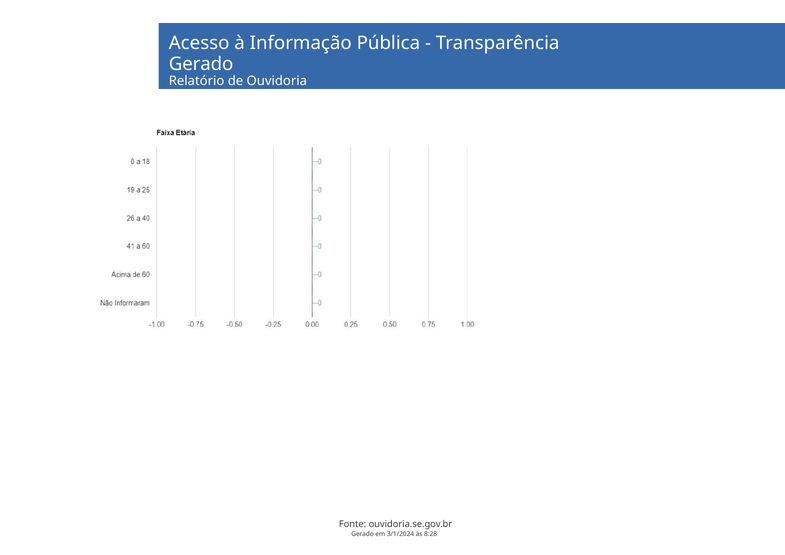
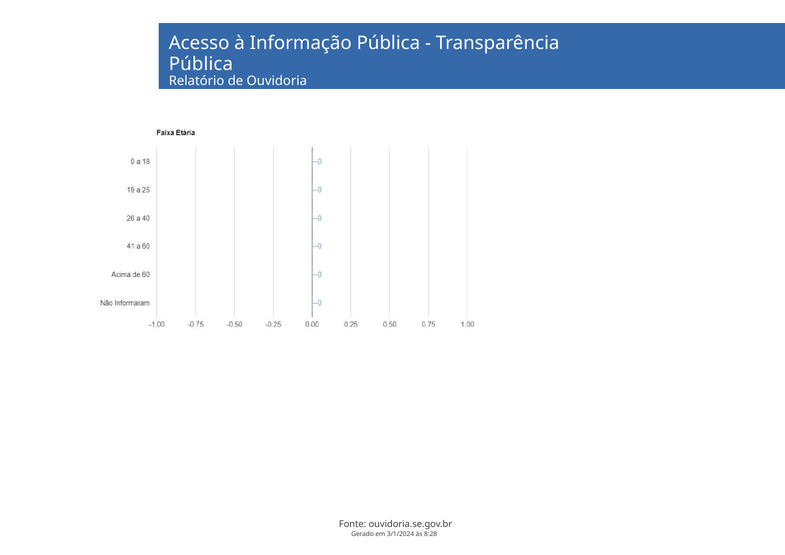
Gerado: Gerado -> Pública (201, 64)
